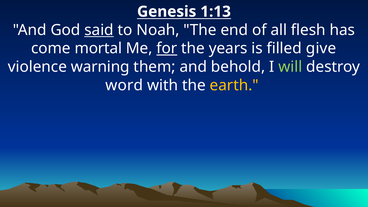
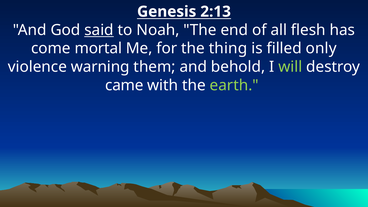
1:13: 1:13 -> 2:13 (216, 12)
for underline: present -> none (167, 48)
years: years -> thing (228, 48)
give: give -> only (321, 48)
word: word -> came (124, 85)
earth colour: yellow -> light green (234, 85)
